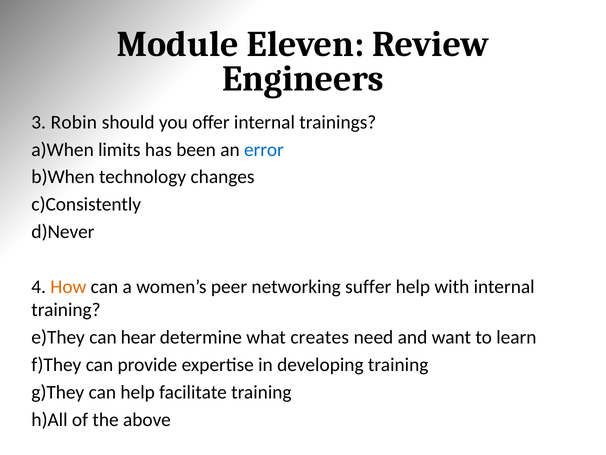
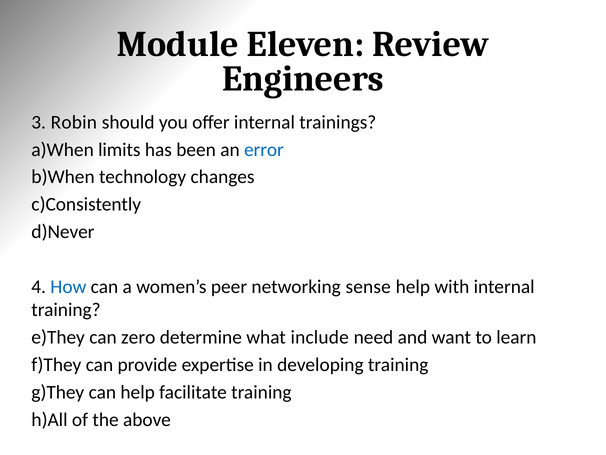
How colour: orange -> blue (68, 287)
suffer: suffer -> sense (368, 287)
hear: hear -> zero (138, 337)
creates: creates -> include (320, 337)
